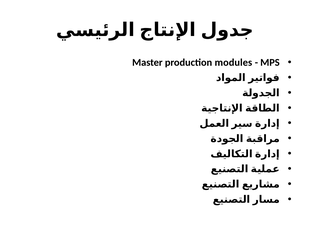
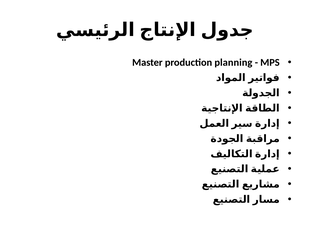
modules: modules -> planning (233, 63)
